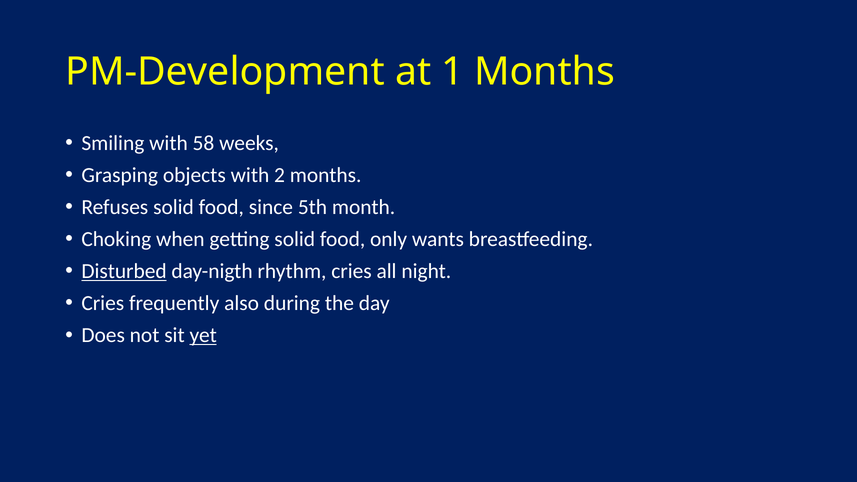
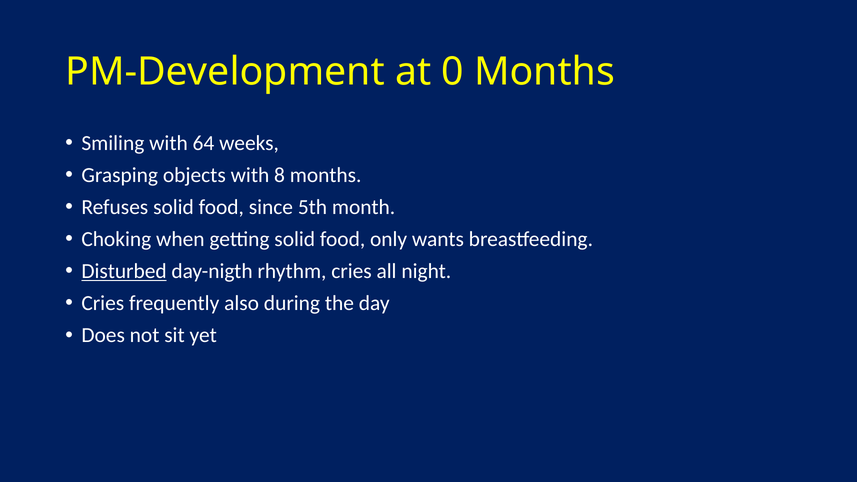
1: 1 -> 0 (453, 72)
58: 58 -> 64 (203, 143)
2: 2 -> 8 (280, 175)
yet underline: present -> none (203, 335)
